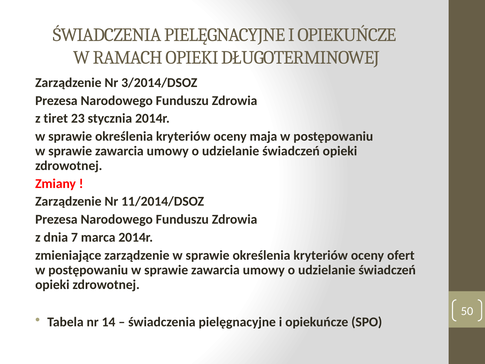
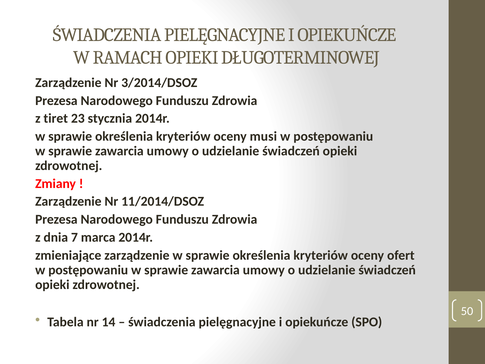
maja: maja -> musi (263, 136)
